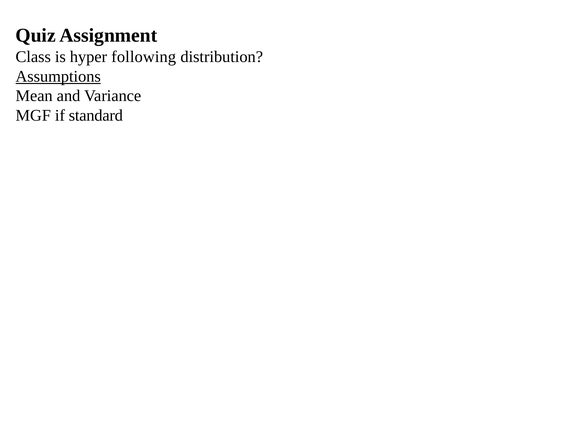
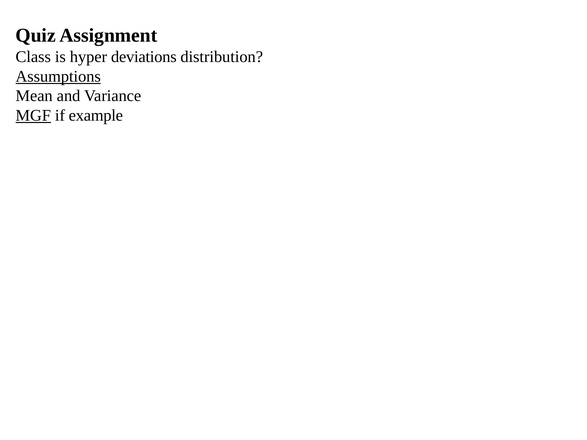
following: following -> deviations (144, 57)
MGF underline: none -> present (33, 116)
standard: standard -> example (96, 116)
